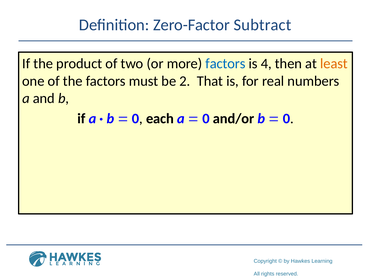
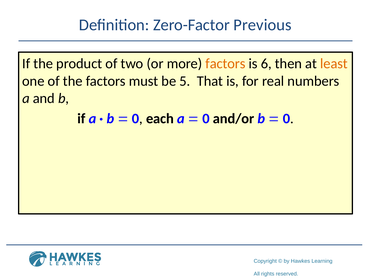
Subtract: Subtract -> Previous (263, 25)
factors colour: blue -> orange (225, 63)
4: 4 -> 6 (266, 63)
2: 2 -> 5 (185, 81)
